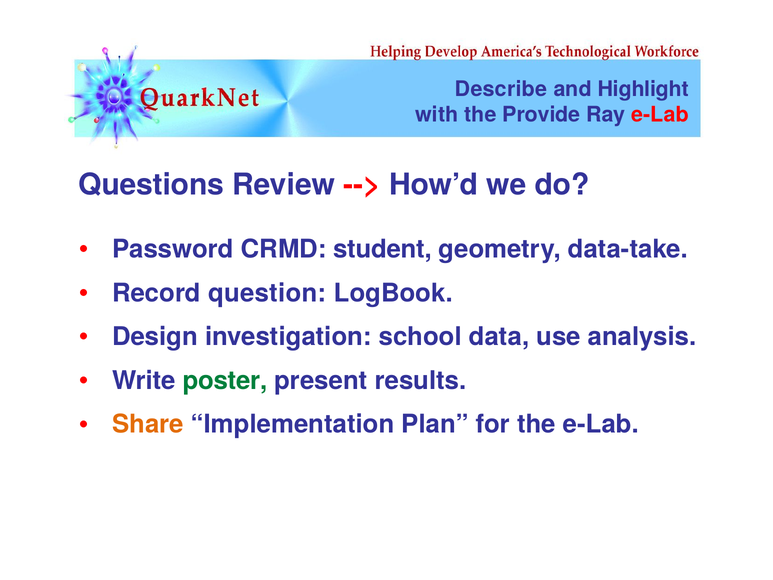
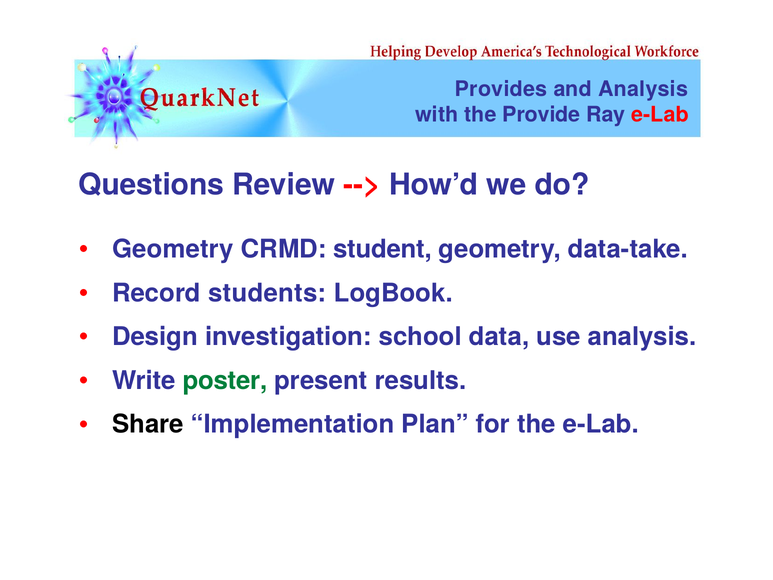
Describe: Describe -> Provides (501, 89)
and Highlight: Highlight -> Analysis (643, 89)
Password: Password -> Geometry (173, 249)
question: question -> students (267, 293)
Share colour: orange -> black (148, 424)
